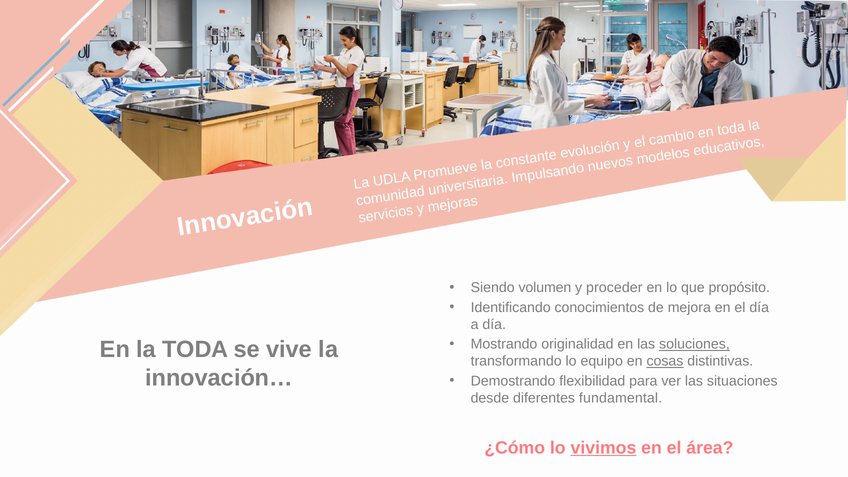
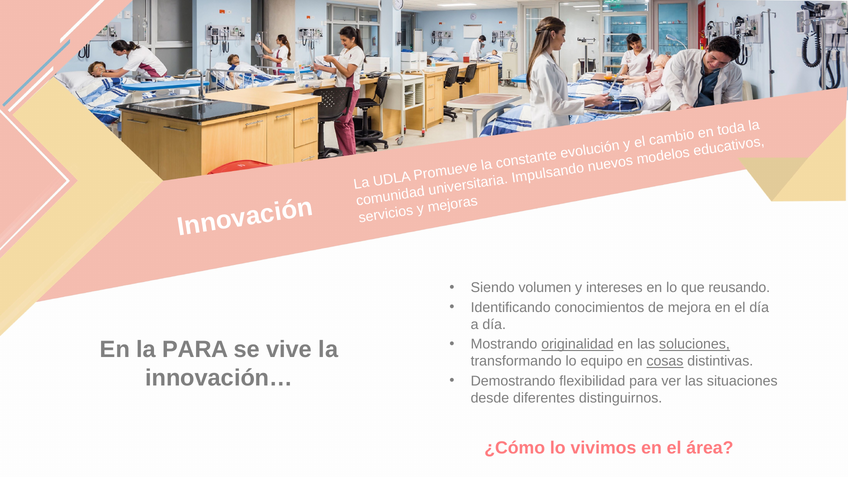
proceder: proceder -> intereses (614, 288)
propósito: propósito -> reusando (739, 288)
originalidad underline: none -> present (577, 344)
la TODA: TODA -> PARA (195, 350)
fundamental: fundamental -> distinguirnos (621, 398)
vivimos underline: present -> none (603, 448)
